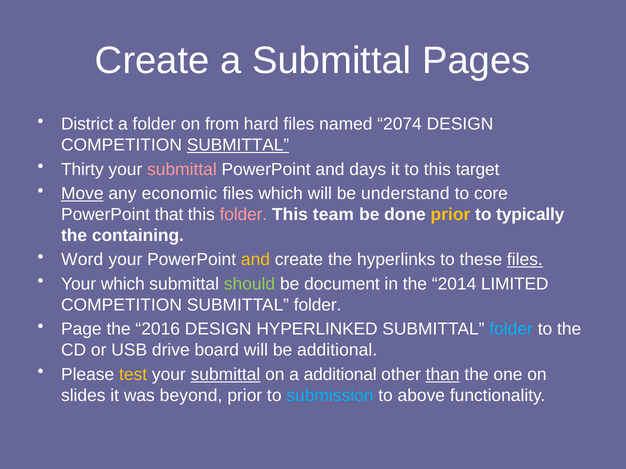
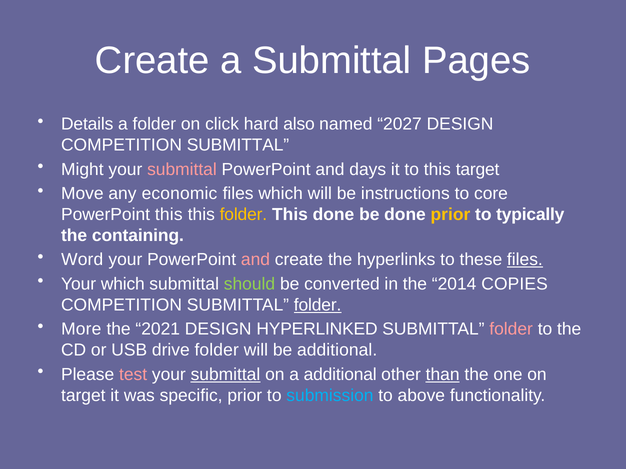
District: District -> Details (87, 124)
from: from -> click (222, 124)
hard files: files -> also (299, 124)
2074: 2074 -> 2027 (400, 124)
SUBMITTAL underline: present -> none (238, 145)
Thirty: Thirty -> Might (82, 170)
Move underline: present -> none (82, 194)
understand: understand -> instructions (405, 194)
PowerPoint that: that -> this (169, 215)
folder colour: pink -> yellow (243, 215)
This team: team -> done (333, 215)
and colour: yellow -> pink (255, 260)
document: document -> converted (342, 284)
LIMITED: LIMITED -> COPIES (515, 284)
folder underline: none -> present (318, 305)
Page: Page -> More (81, 330)
2016: 2016 -> 2021 (158, 330)
folder colour: light blue -> pink (511, 330)
drive board: board -> folder (217, 350)
test colour: yellow -> pink (133, 375)
slides: slides -> target (83, 396)
beyond: beyond -> specific (191, 396)
